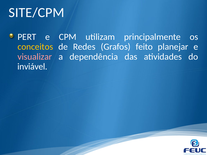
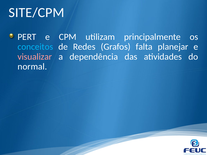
conceitos colour: yellow -> light blue (35, 47)
feito: feito -> falta (144, 47)
inviável: inviável -> normal (32, 67)
